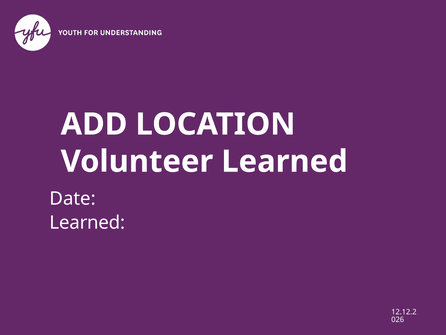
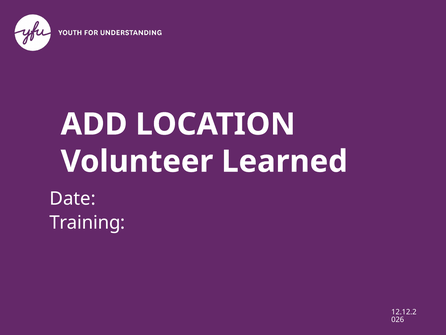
Learned: Learned -> Training (87, 223)
